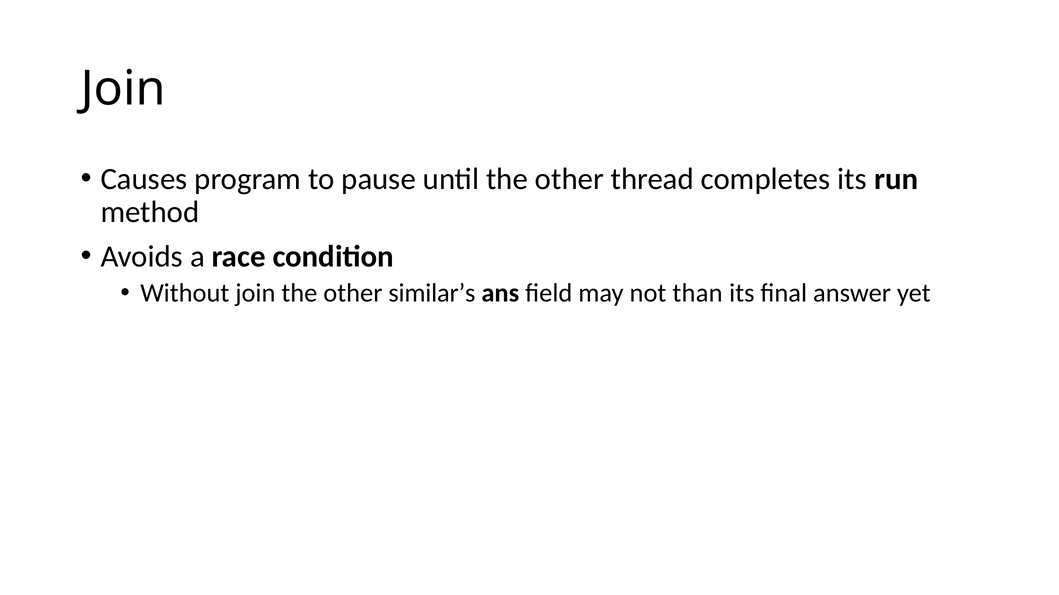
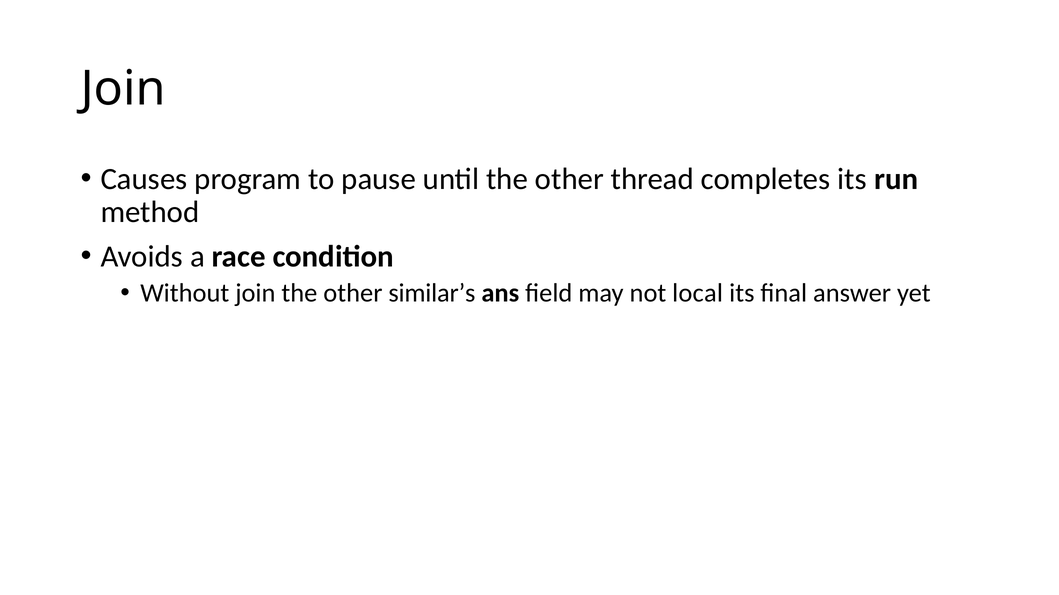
than: than -> local (698, 293)
